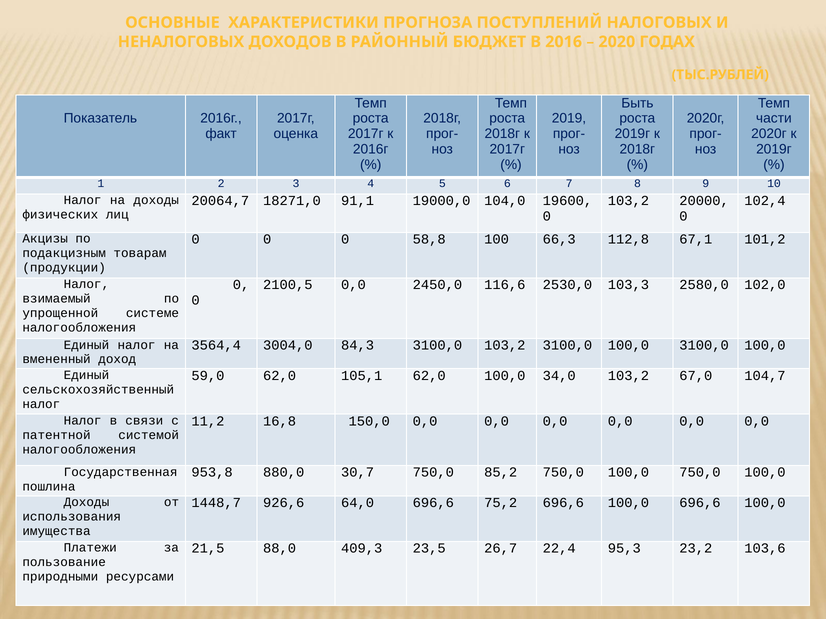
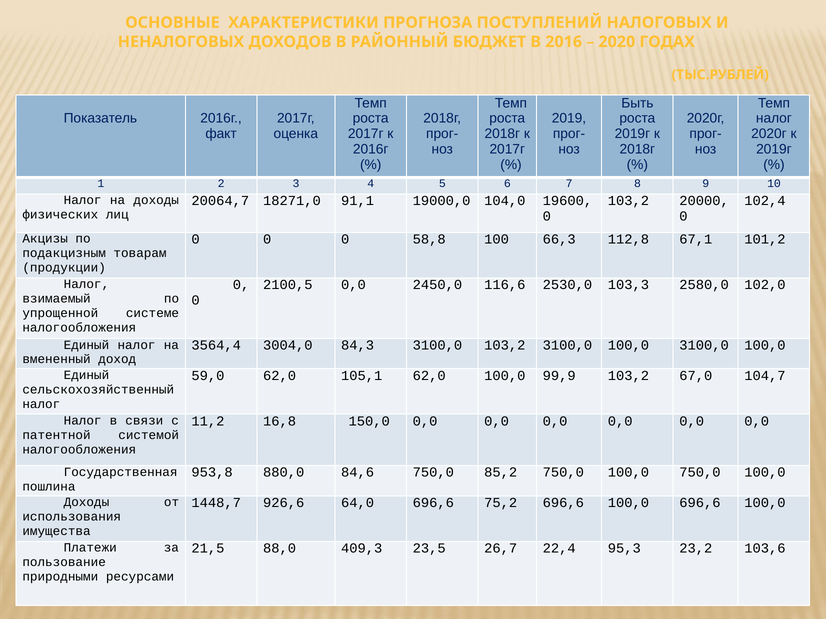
части: части -> налог (774, 118)
34,0: 34,0 -> 99,9 (559, 376)
30,7: 30,7 -> 84,6 (358, 473)
